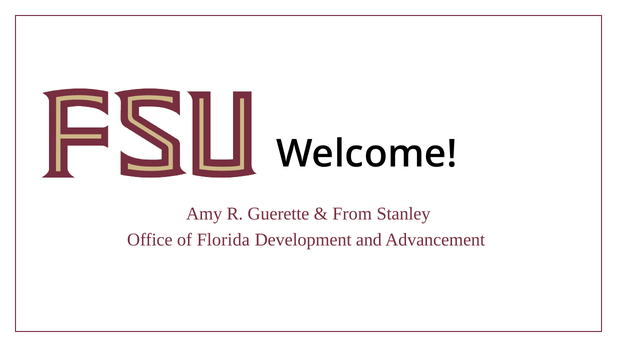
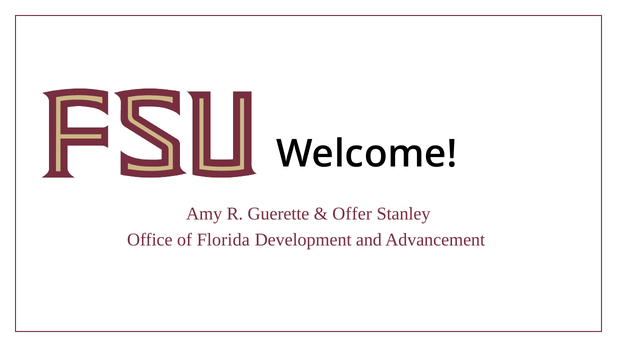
From: From -> Offer (352, 214)
